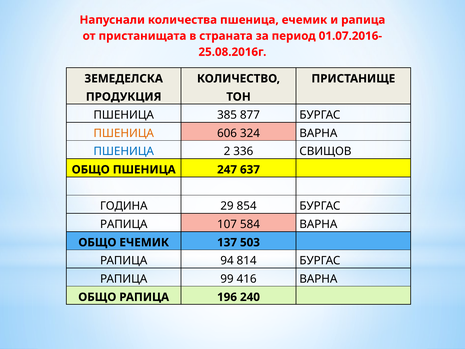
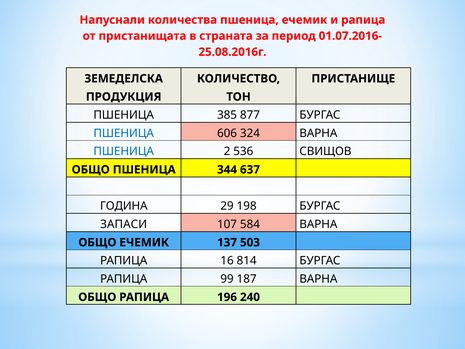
ПШЕНИЦА colour: orange -> blue (124, 133)
336: 336 -> 536 (243, 151)
247: 247 -> 344 (227, 170)
854: 854 -> 198 (247, 206)
РАПИЦА: РАПИЦА -> ЗАПАСИ (124, 224)
94: 94 -> 16 (227, 261)
416: 416 -> 187 (247, 279)
